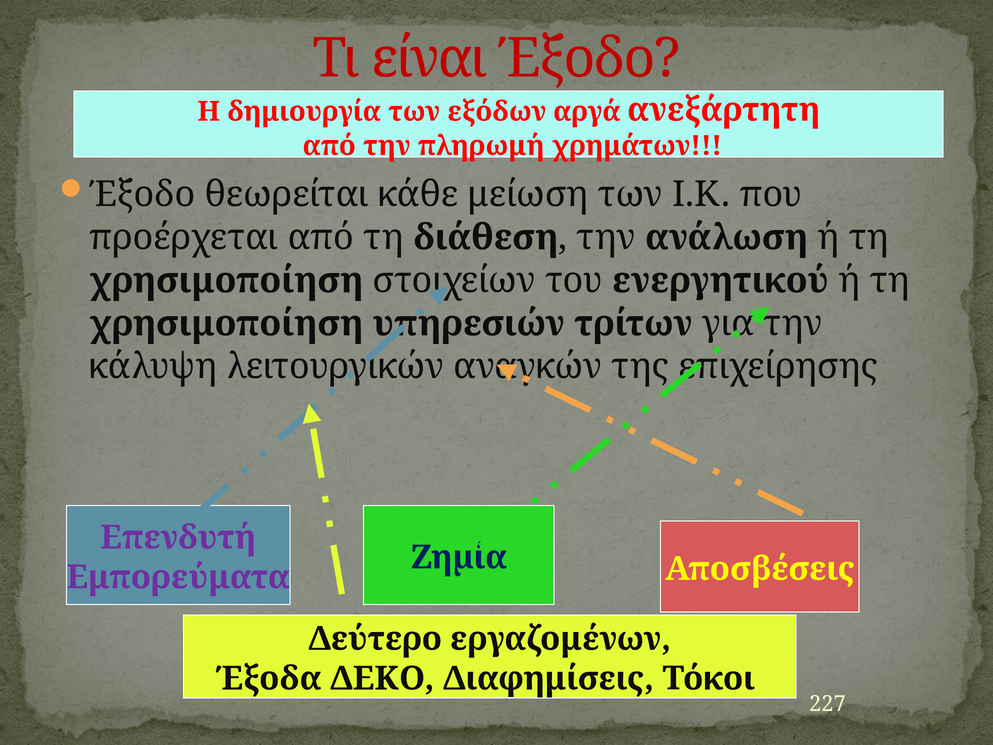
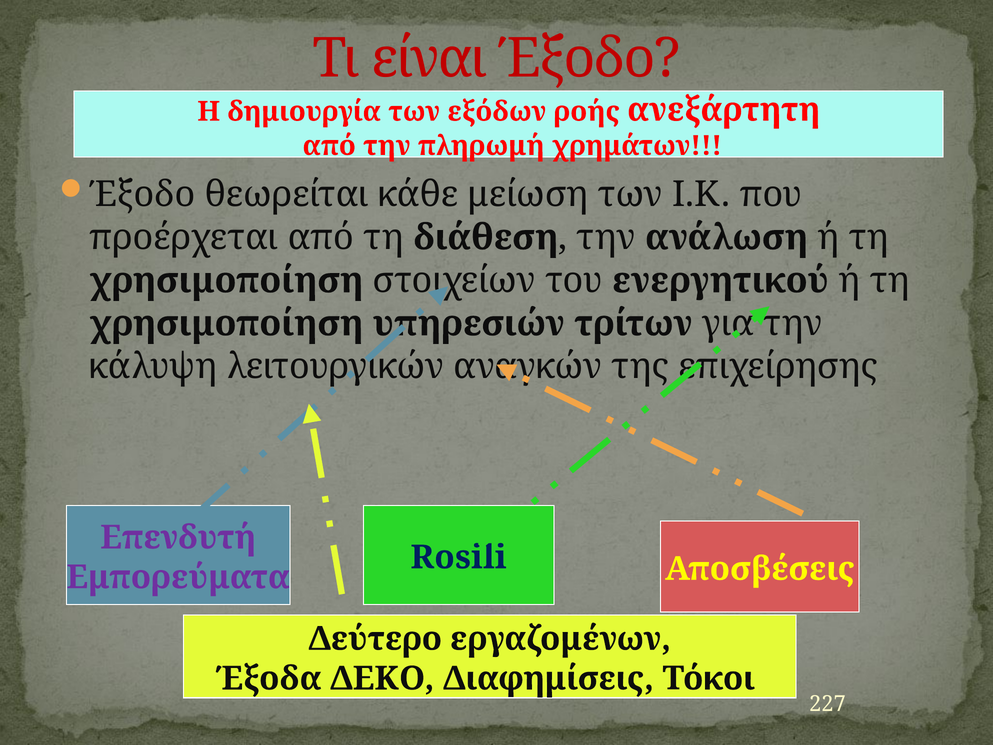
αργά: αργά -> ροής (587, 112)
Ζηµία: Ζηµία -> Rosili (459, 557)
